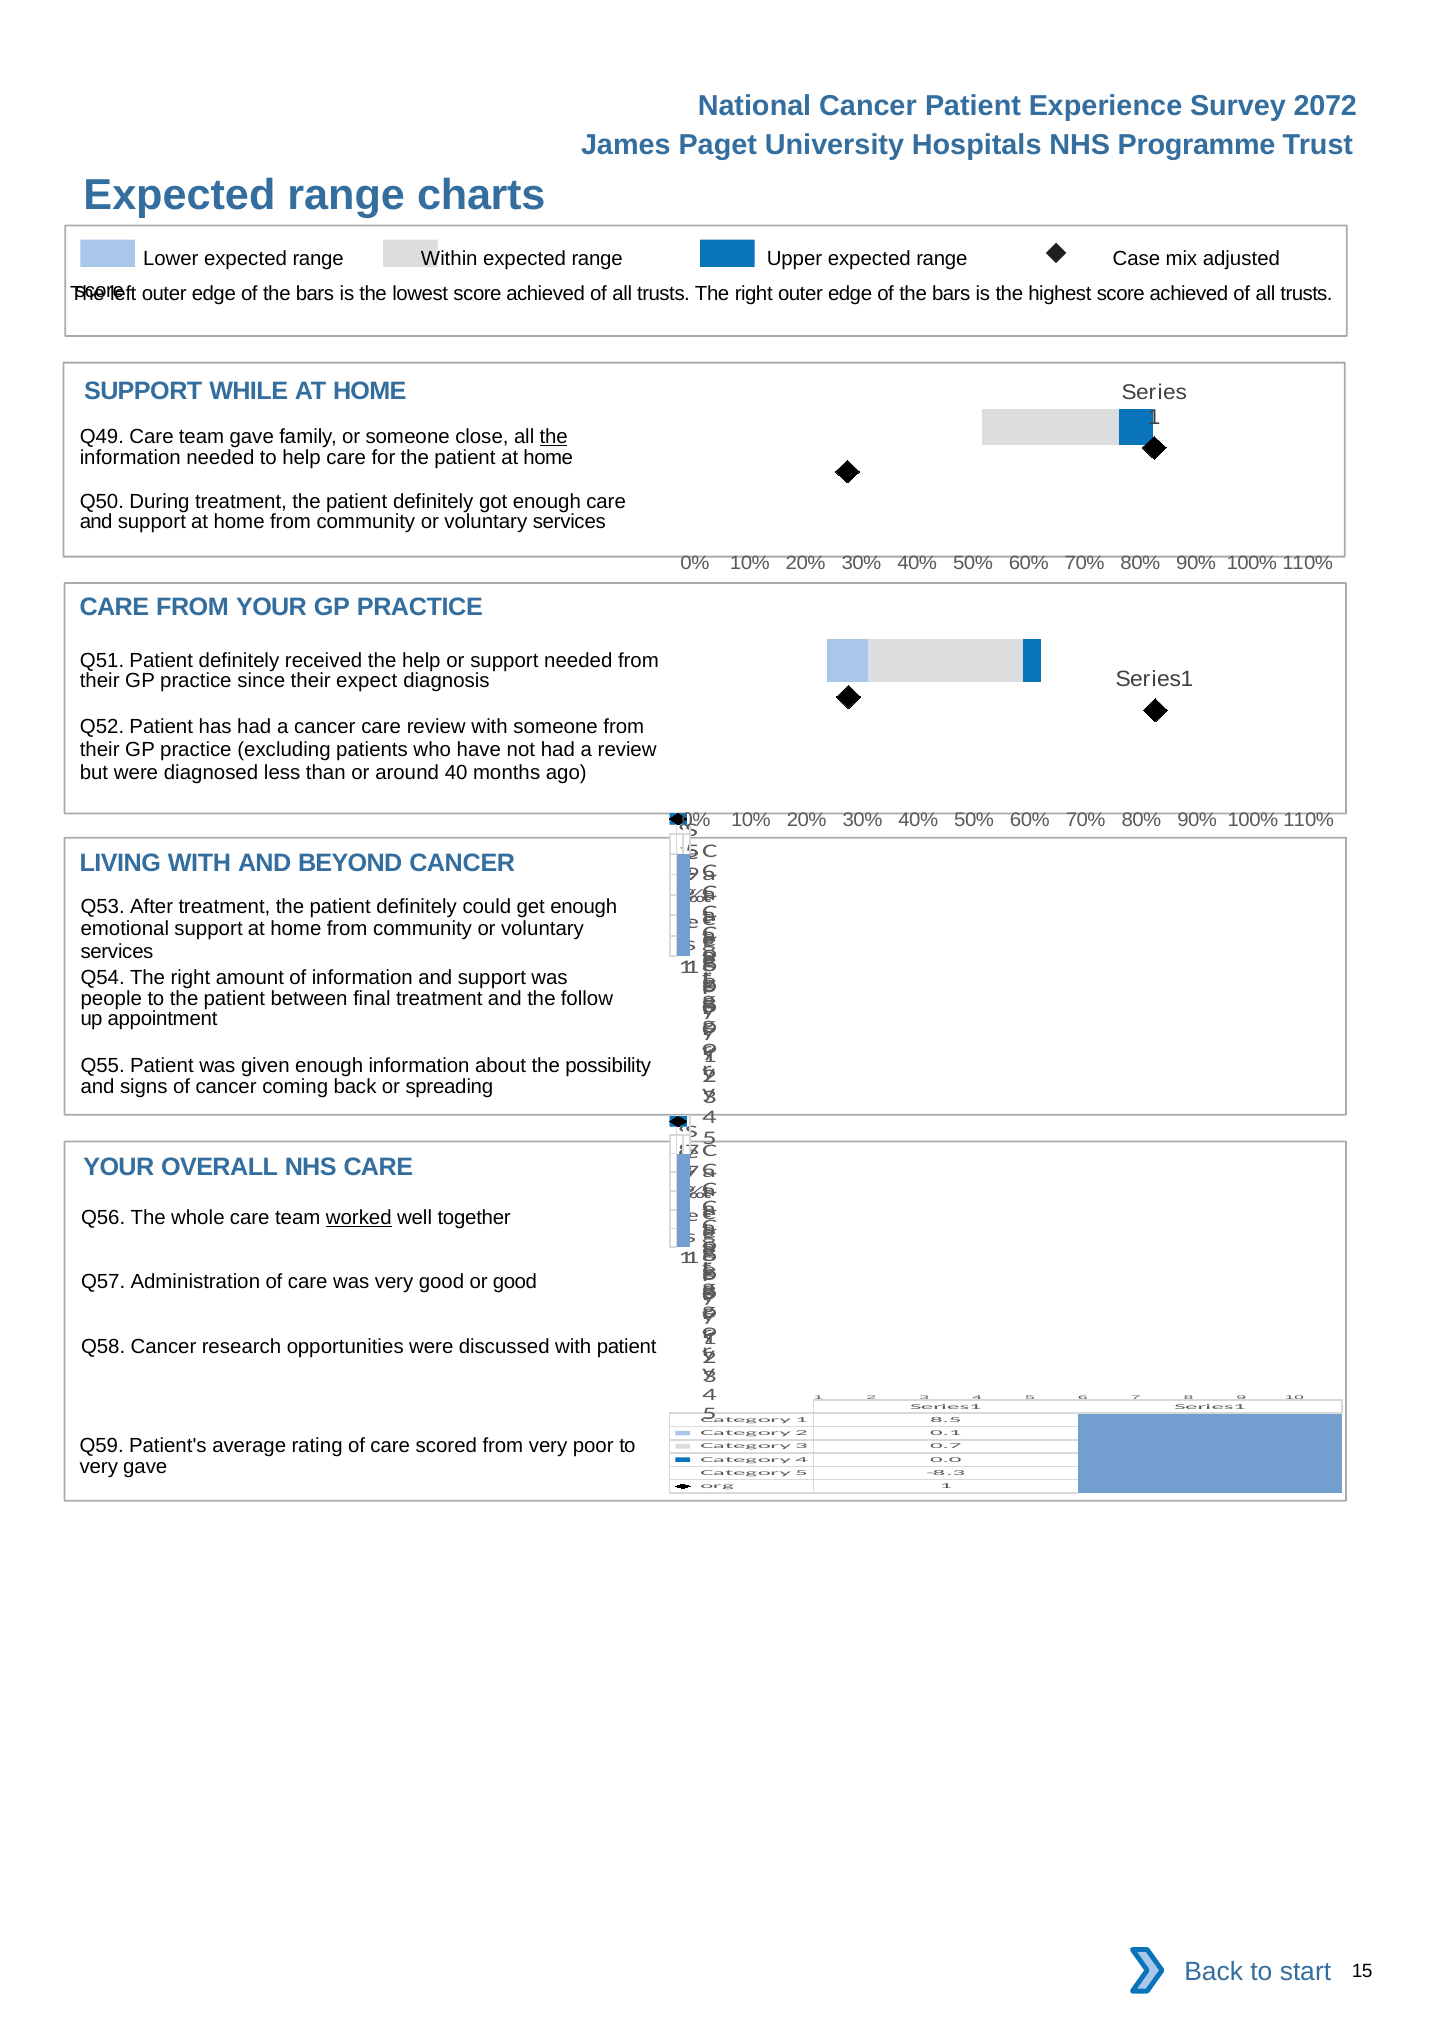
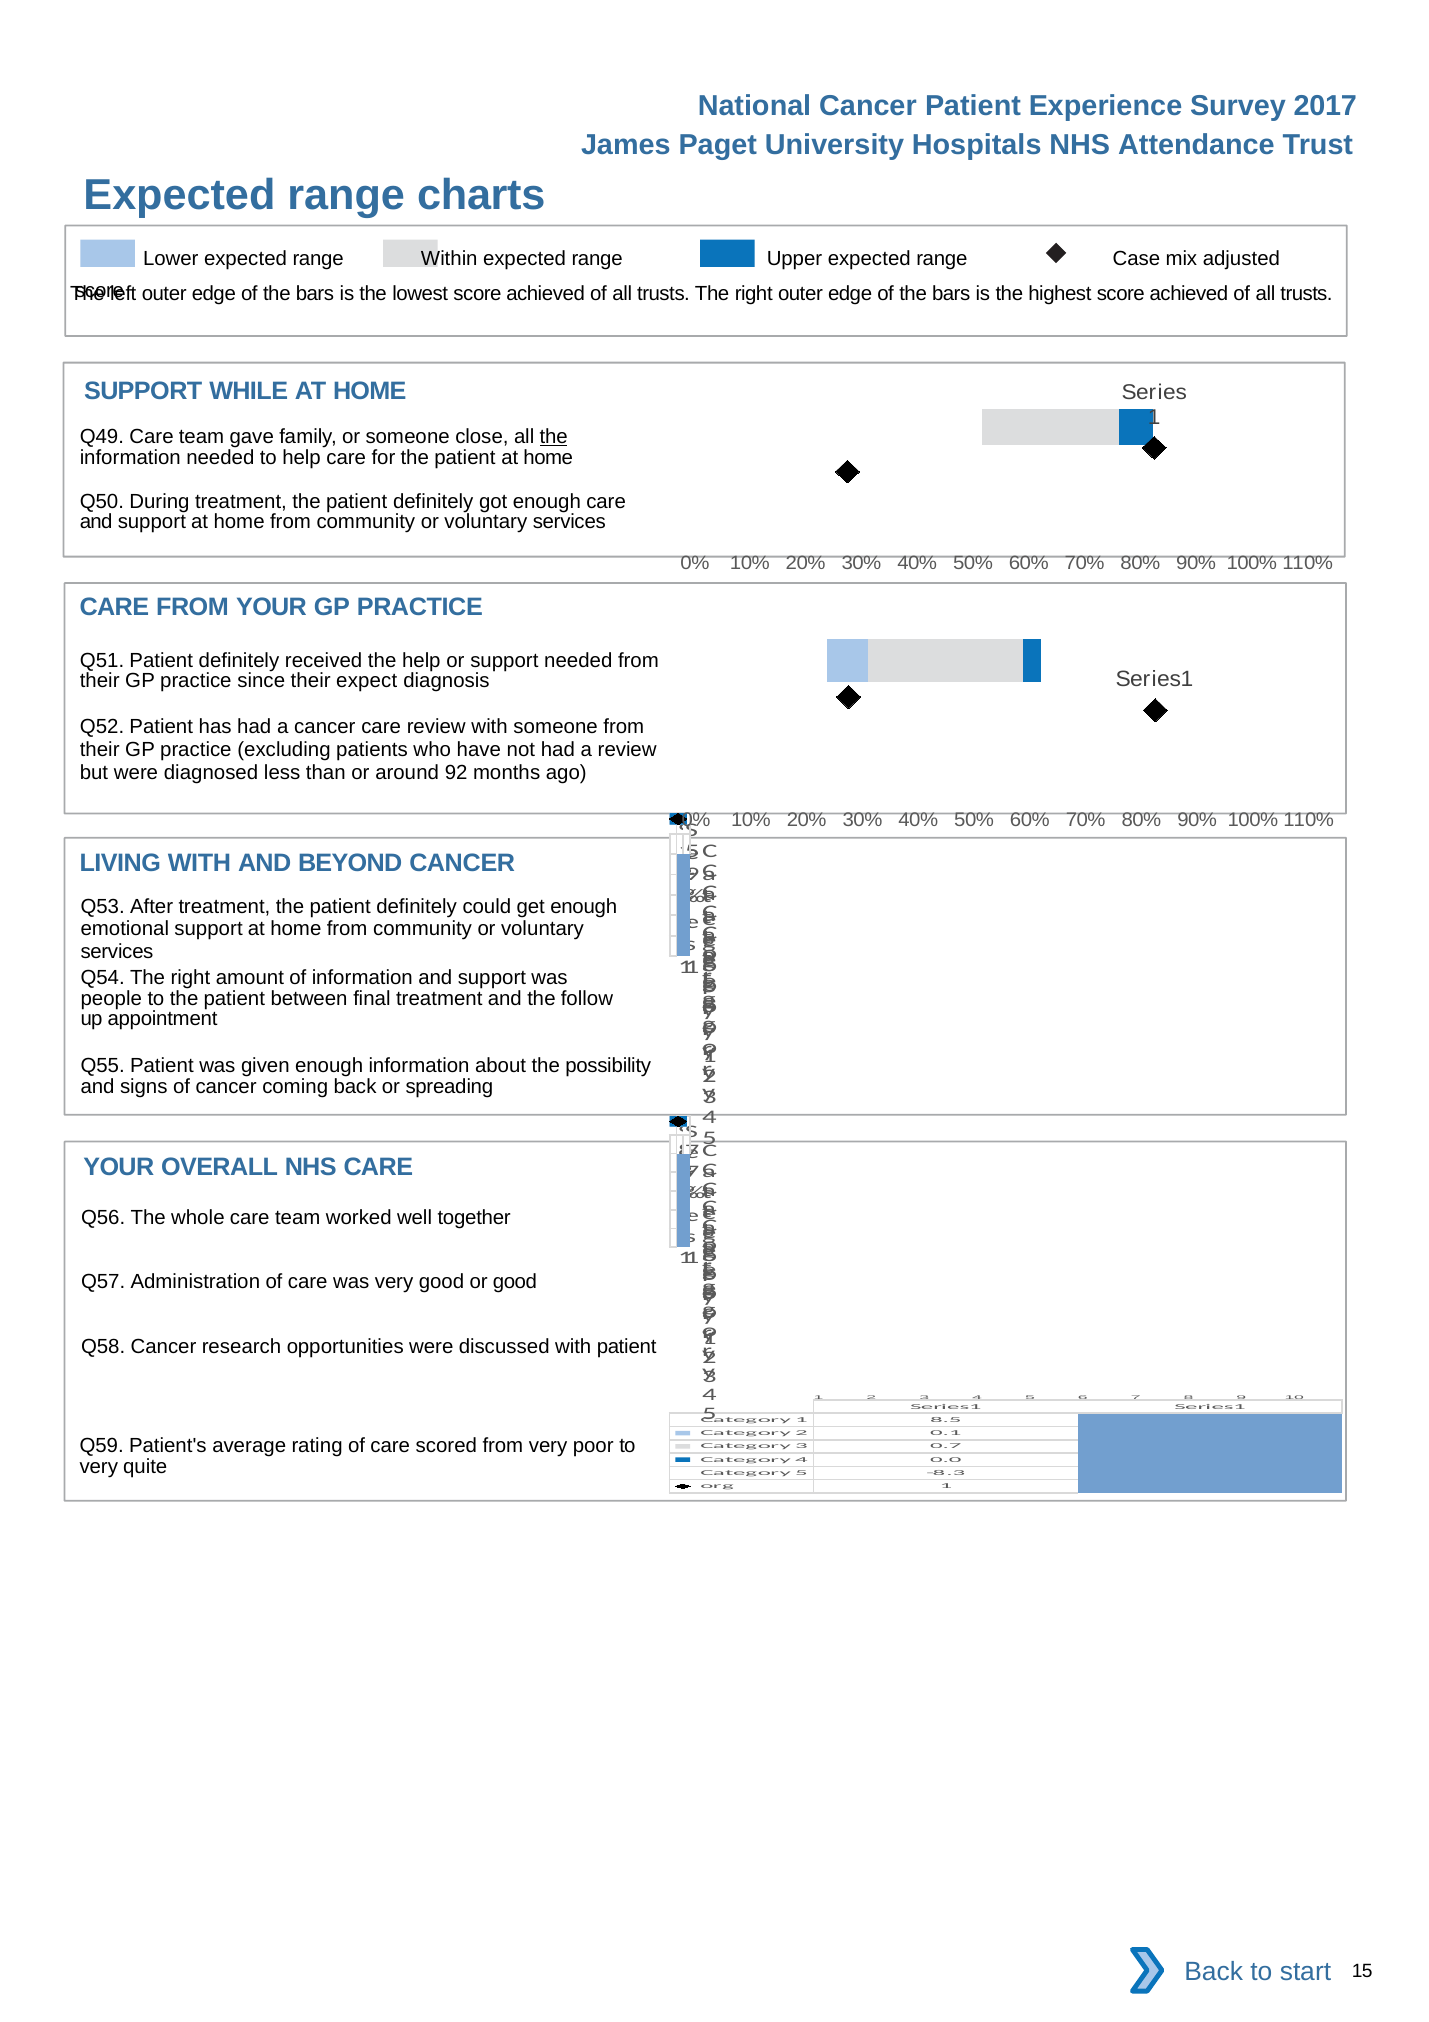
2072: 2072 -> 2017 (1325, 107)
Programme: Programme -> Attendance (1196, 145)
40: 40 -> 92 (456, 773)
worked underline: present -> none (359, 1218)
very gave: gave -> quite (145, 1467)
